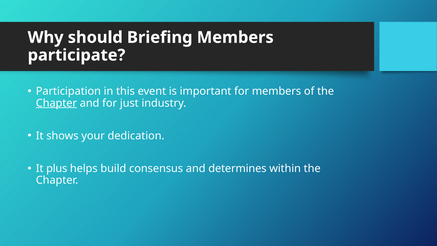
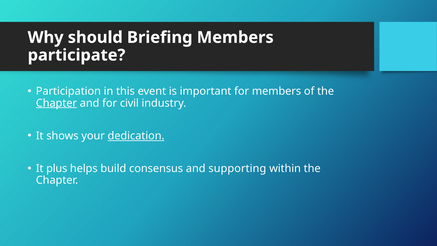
just: just -> civil (129, 103)
dedication underline: none -> present (136, 136)
determines: determines -> supporting (237, 168)
